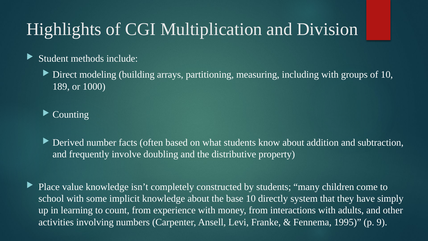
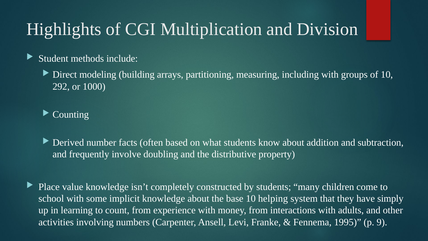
189: 189 -> 292 (61, 86)
directly: directly -> helping (273, 198)
